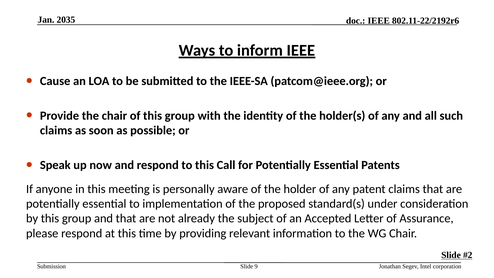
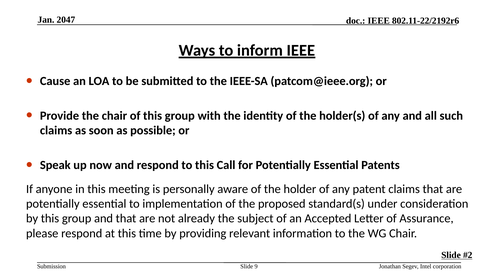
2035: 2035 -> 2047 (66, 20)
